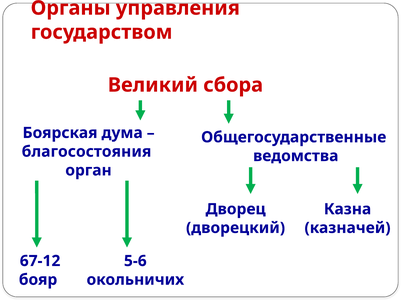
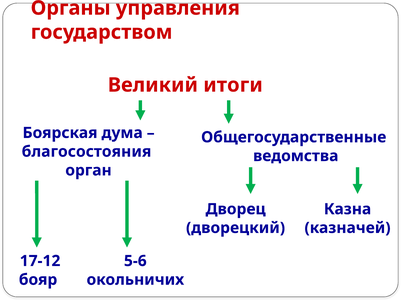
сбора: сбора -> итоги (233, 85)
67-12: 67-12 -> 17-12 (40, 261)
